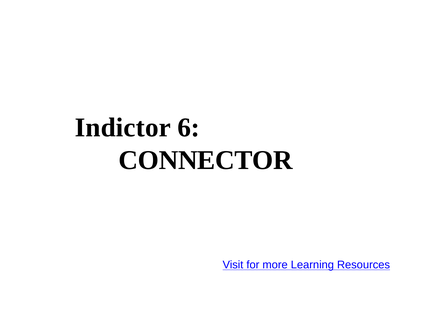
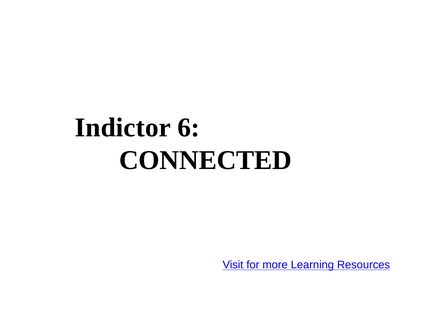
CONNECTOR: CONNECTOR -> CONNECTED (205, 160)
